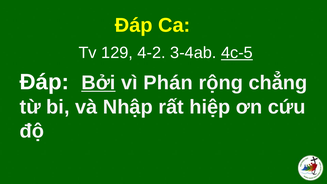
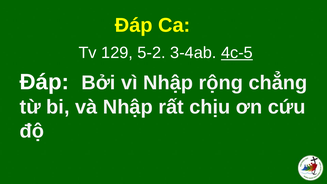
4-2: 4-2 -> 5-2 (152, 53)
Bởi underline: present -> none (98, 83)
vì Phán: Phán -> Nhập (168, 83)
hiệp: hiệp -> chịu (210, 107)
